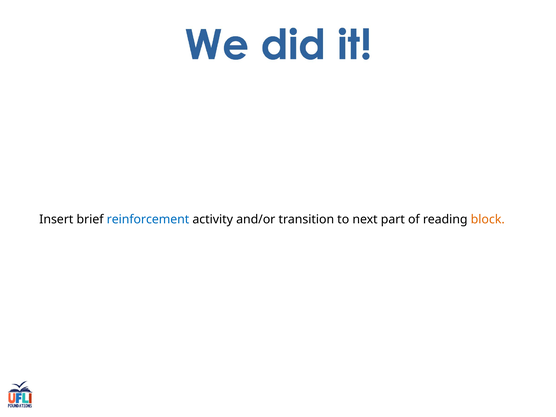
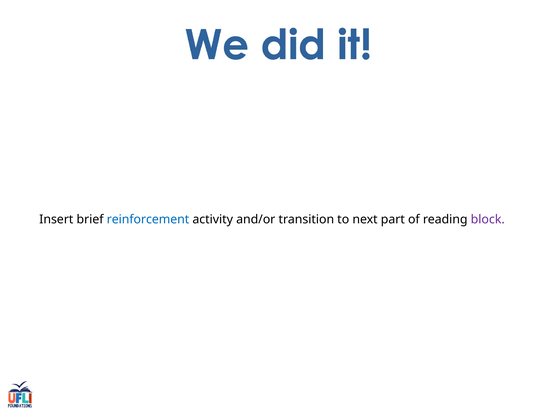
block colour: orange -> purple (488, 220)
